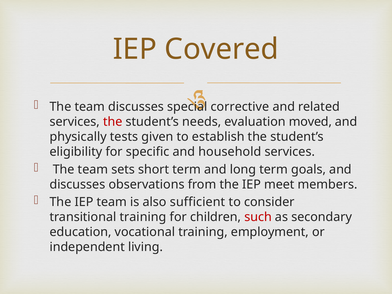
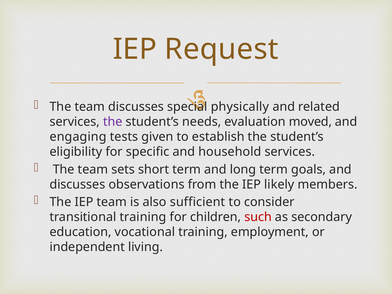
Covered: Covered -> Request (221, 49)
corrective: corrective -> physically (240, 107)
the colour: red -> purple (113, 122)
physically: physically -> engaging (78, 137)
meet: meet -> likely (279, 184)
